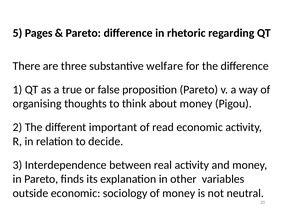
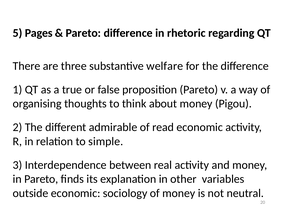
important: important -> admirable (113, 127)
decide: decide -> simple (106, 141)
